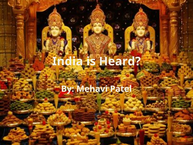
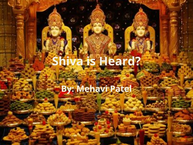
India: India -> Shiva (68, 61)
